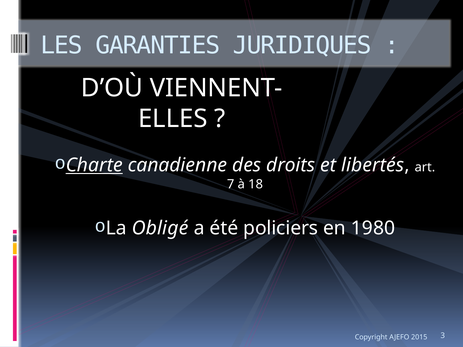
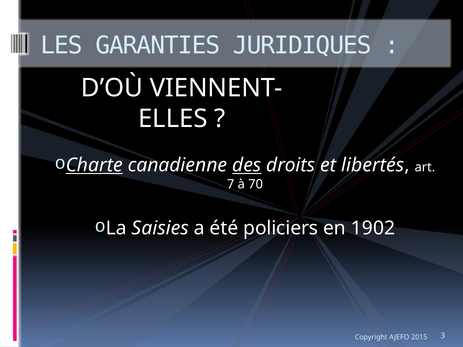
des underline: none -> present (247, 165)
18: 18 -> 70 (256, 184)
Obligé: Obligé -> Saisies (160, 228)
1980: 1980 -> 1902 (373, 228)
